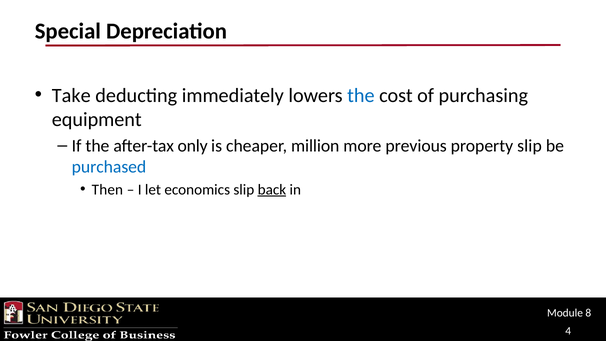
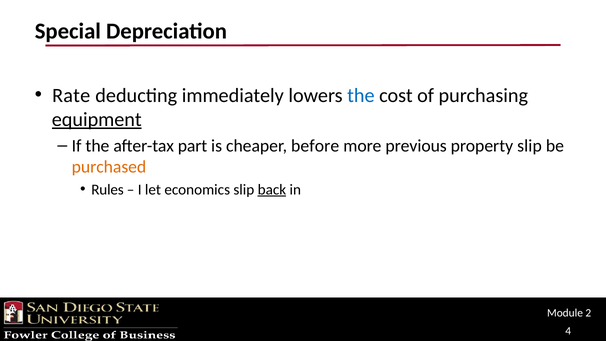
Take: Take -> Rate (71, 95)
equipment underline: none -> present (97, 120)
only: only -> part (193, 146)
million: million -> before (315, 146)
purchased colour: blue -> orange (109, 167)
Then: Then -> Rules (108, 189)
8: 8 -> 2 (588, 313)
